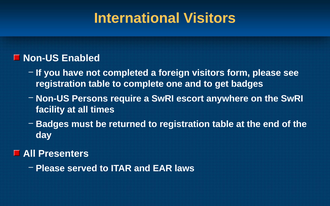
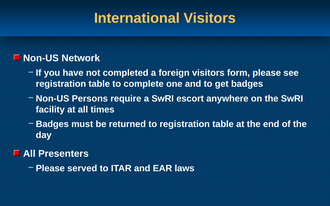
Enabled: Enabled -> Network (81, 58)
